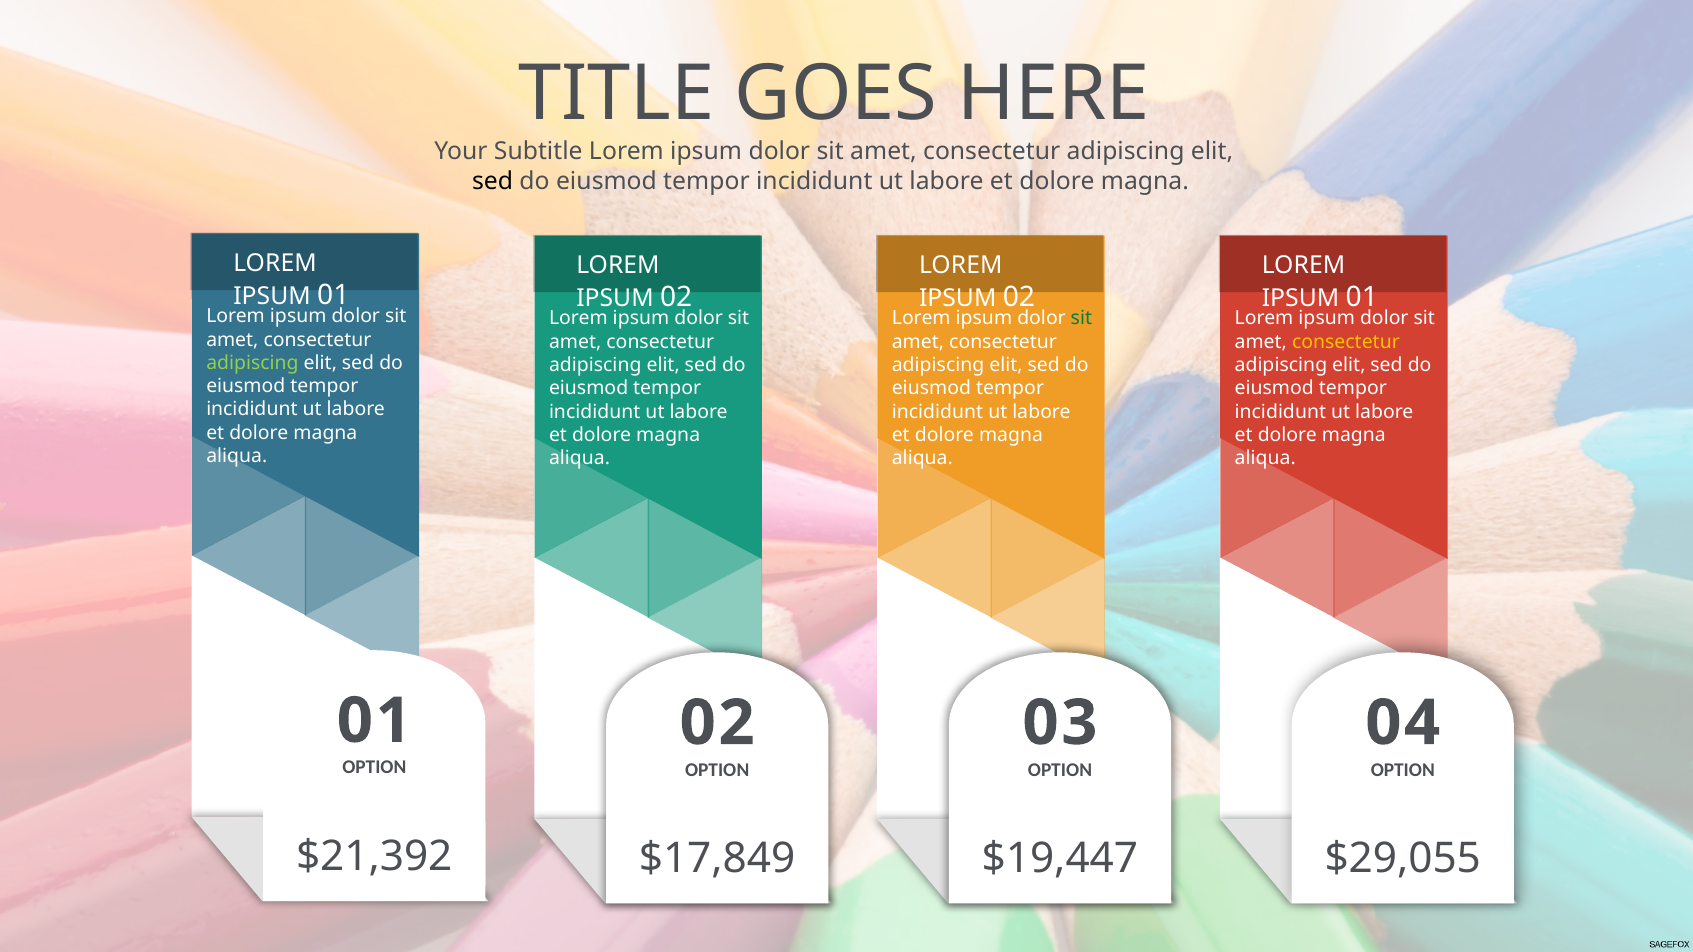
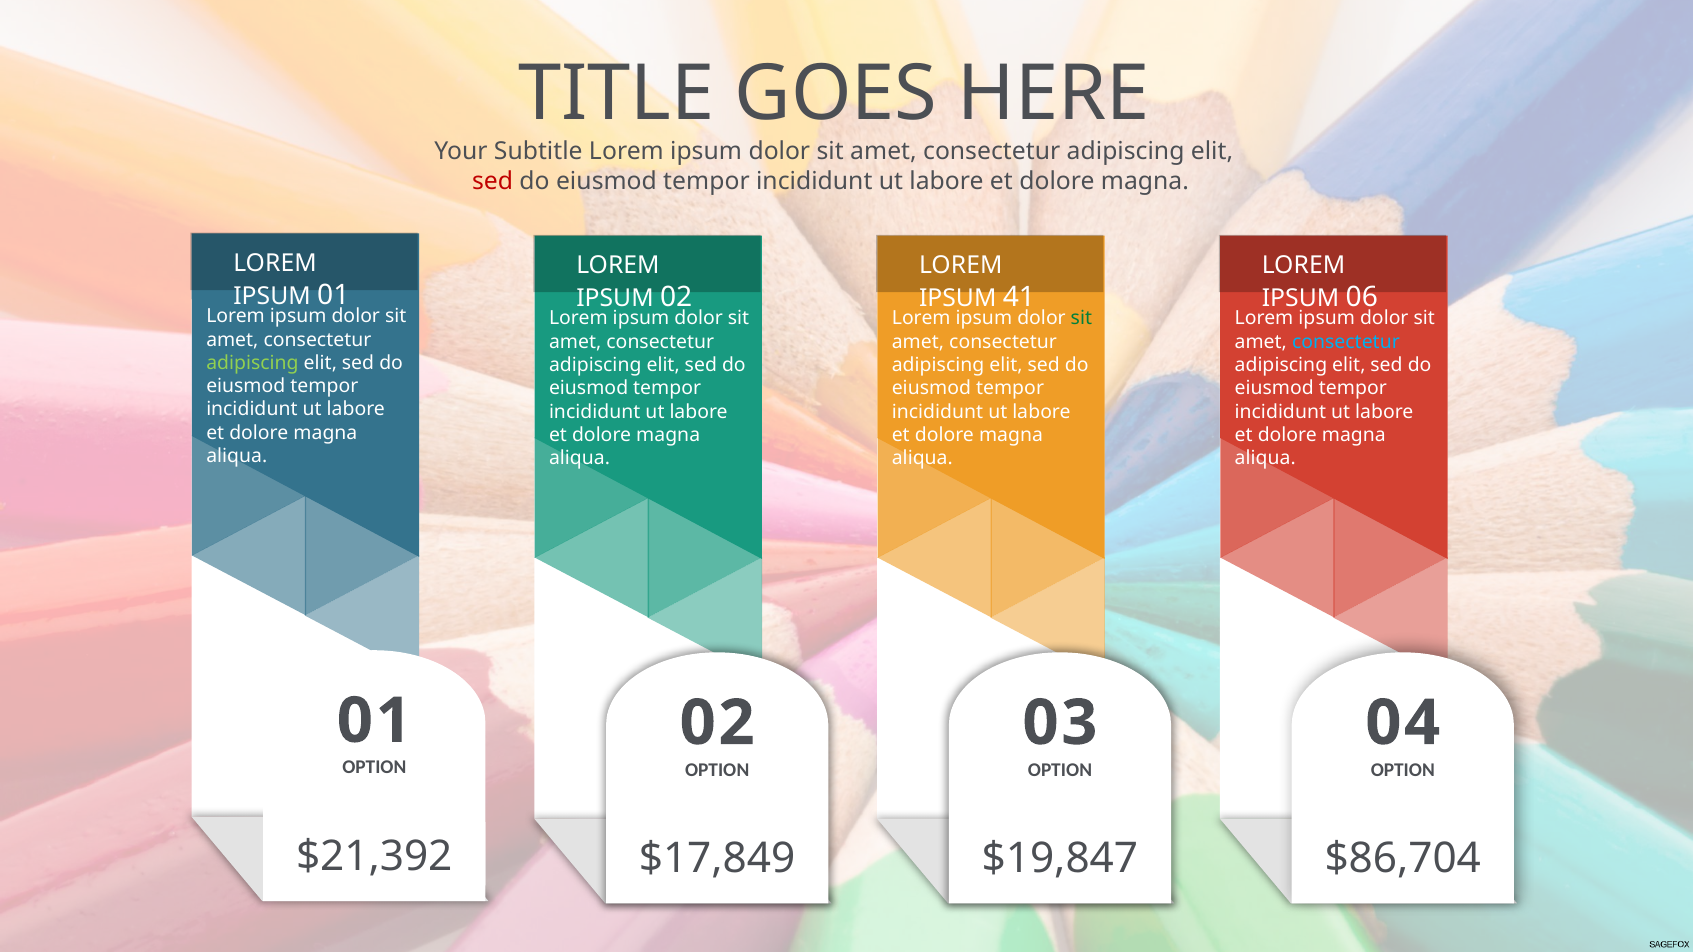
sed colour: black -> red (493, 181)
02: 02 -> 41 (1019, 297)
01: 01 -> 06 (1362, 297)
consectetur colour: yellow -> light blue (1346, 342)
$19,447: $19,447 -> $19,847 (1060, 859)
$29,055: $29,055 -> $86,704 (1403, 859)
